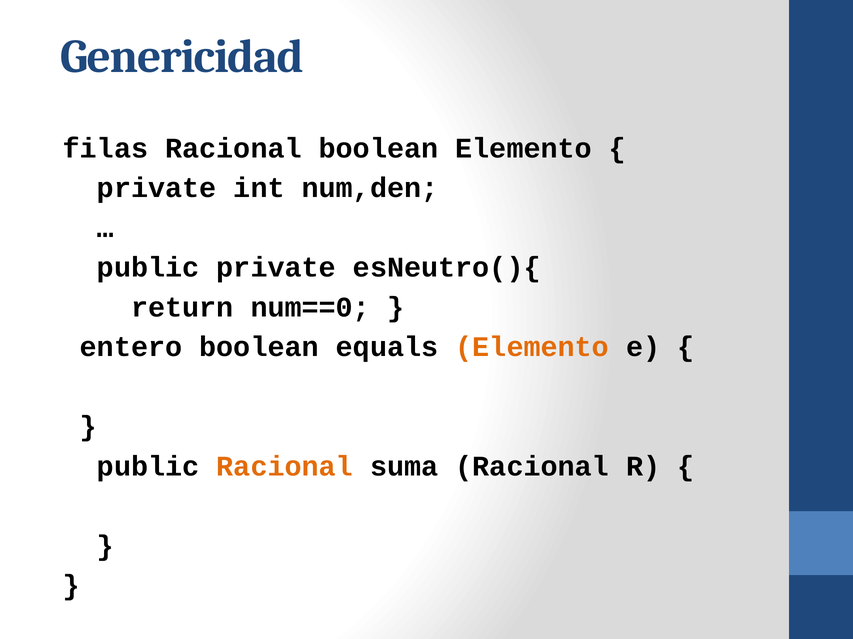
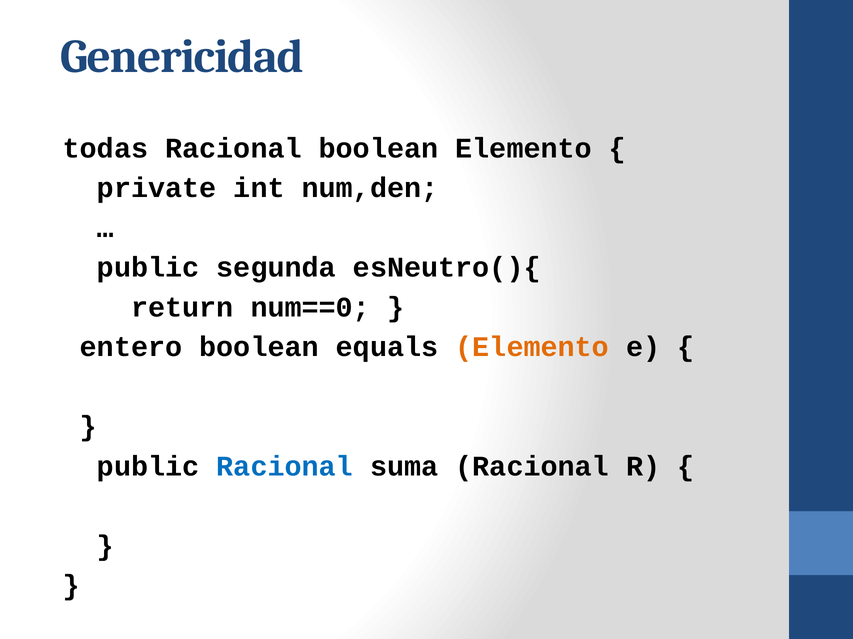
filas: filas -> todas (105, 148)
public private: private -> segunda (276, 268)
Racional colour: orange -> blue (285, 467)
